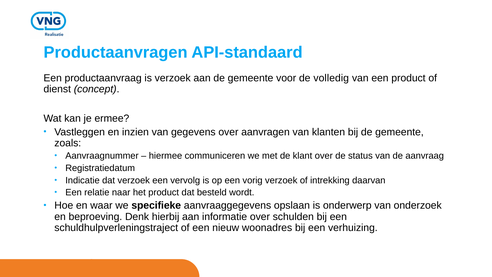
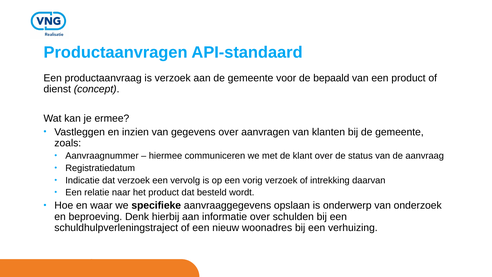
volledig: volledig -> bepaald (331, 78)
